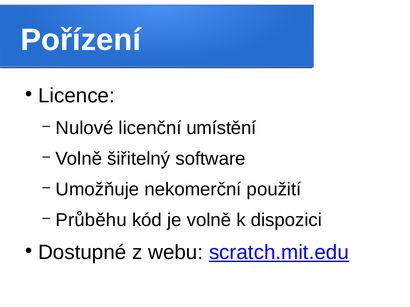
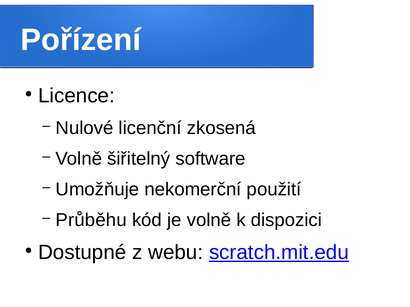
umístění: umístění -> zkosená (221, 128)
